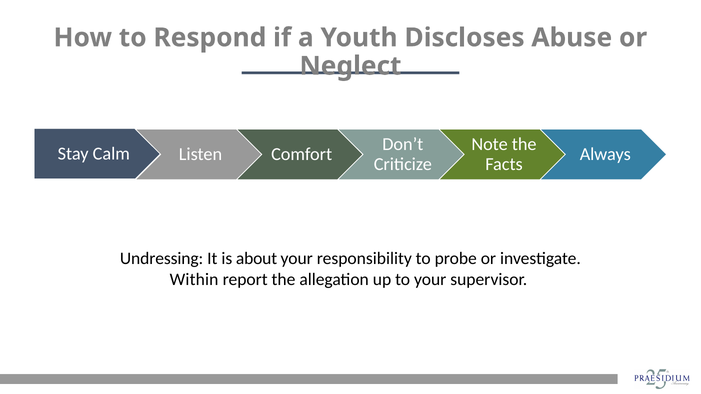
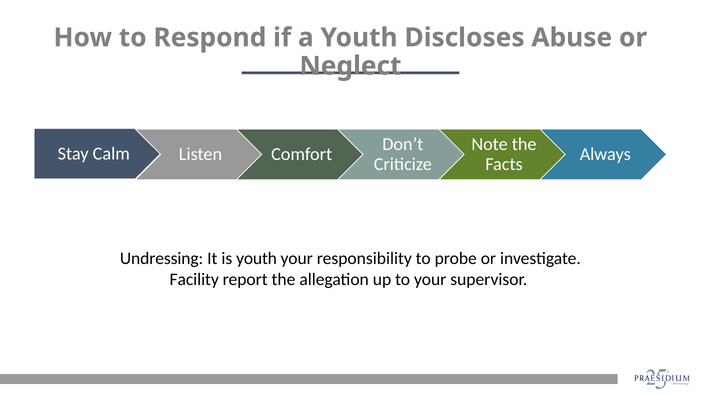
is about: about -> youth (257, 259)
Within: Within -> Facility (194, 280)
